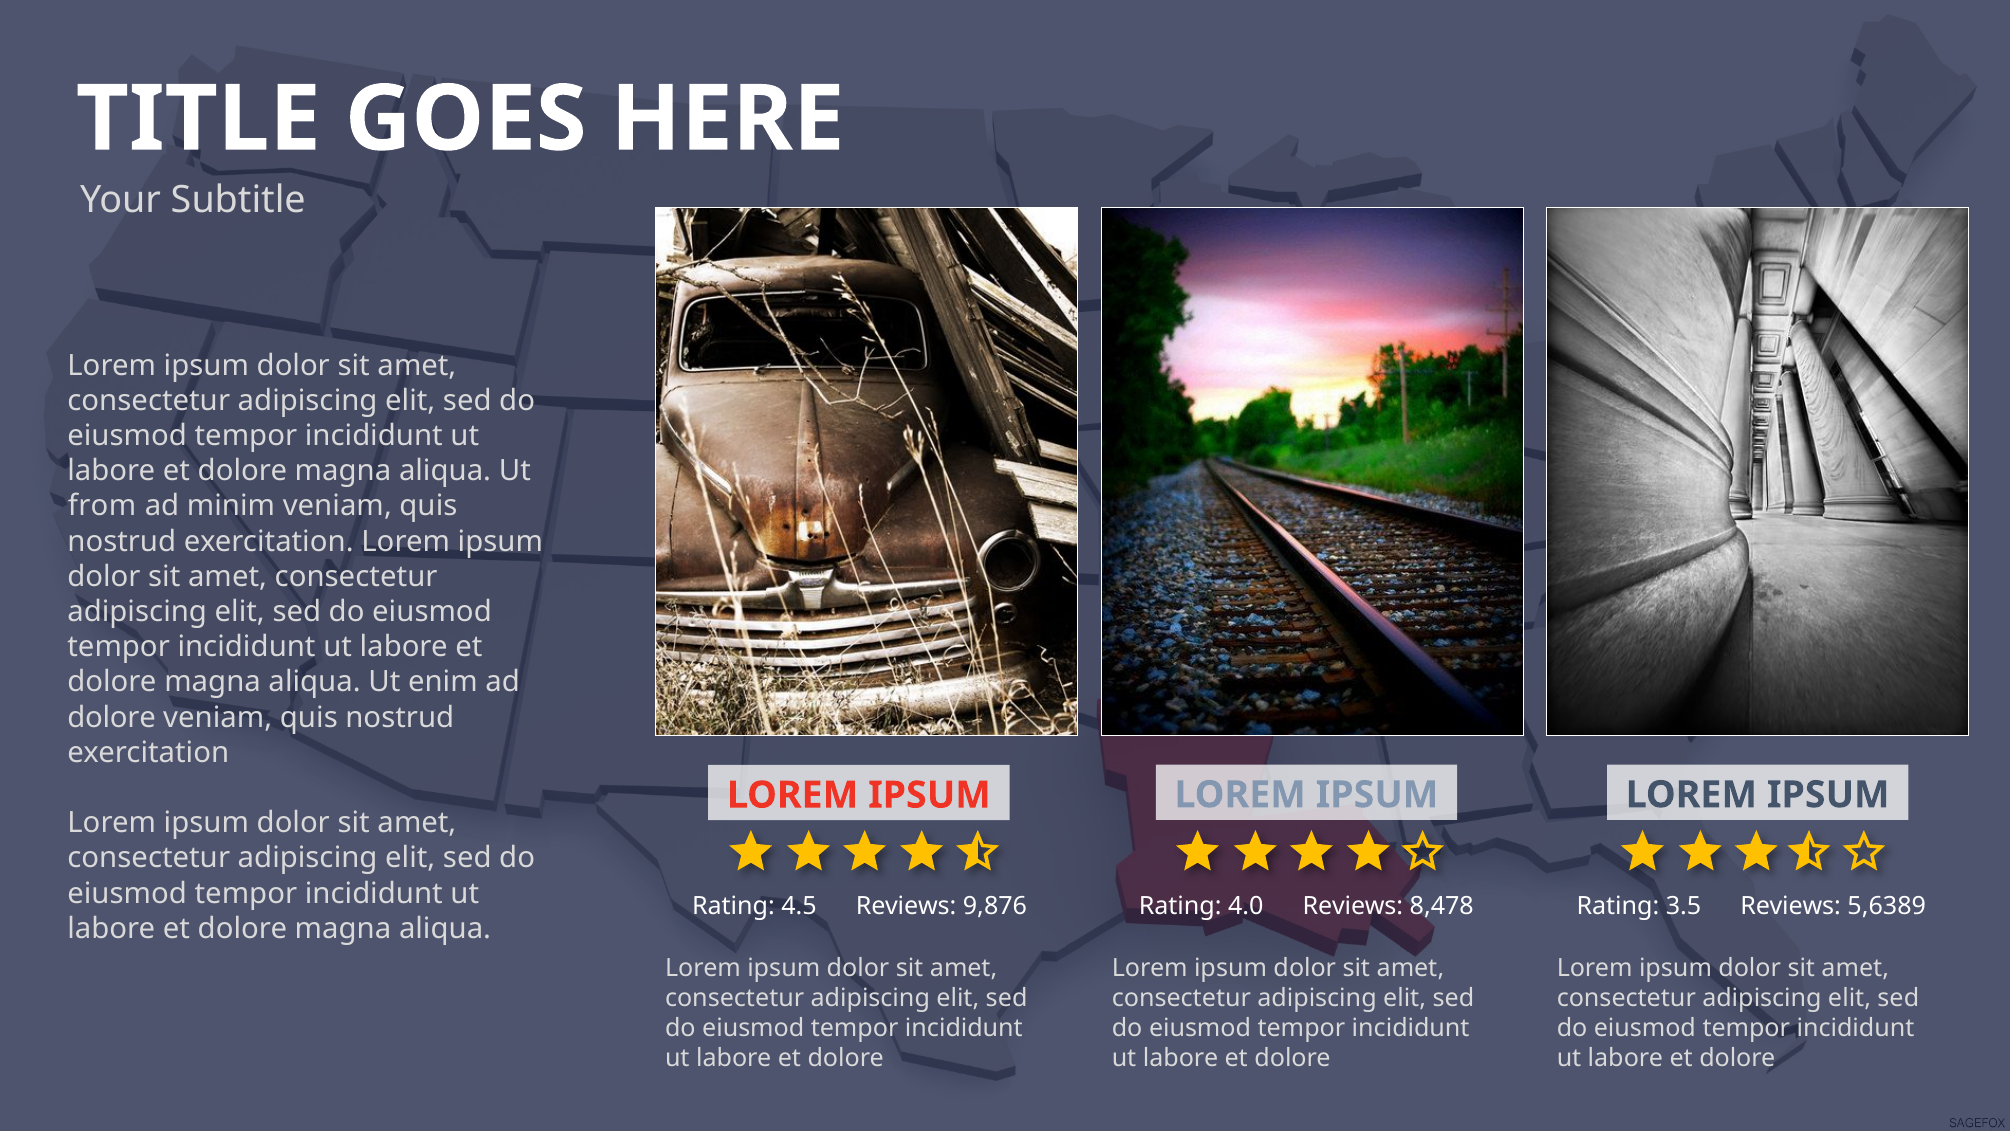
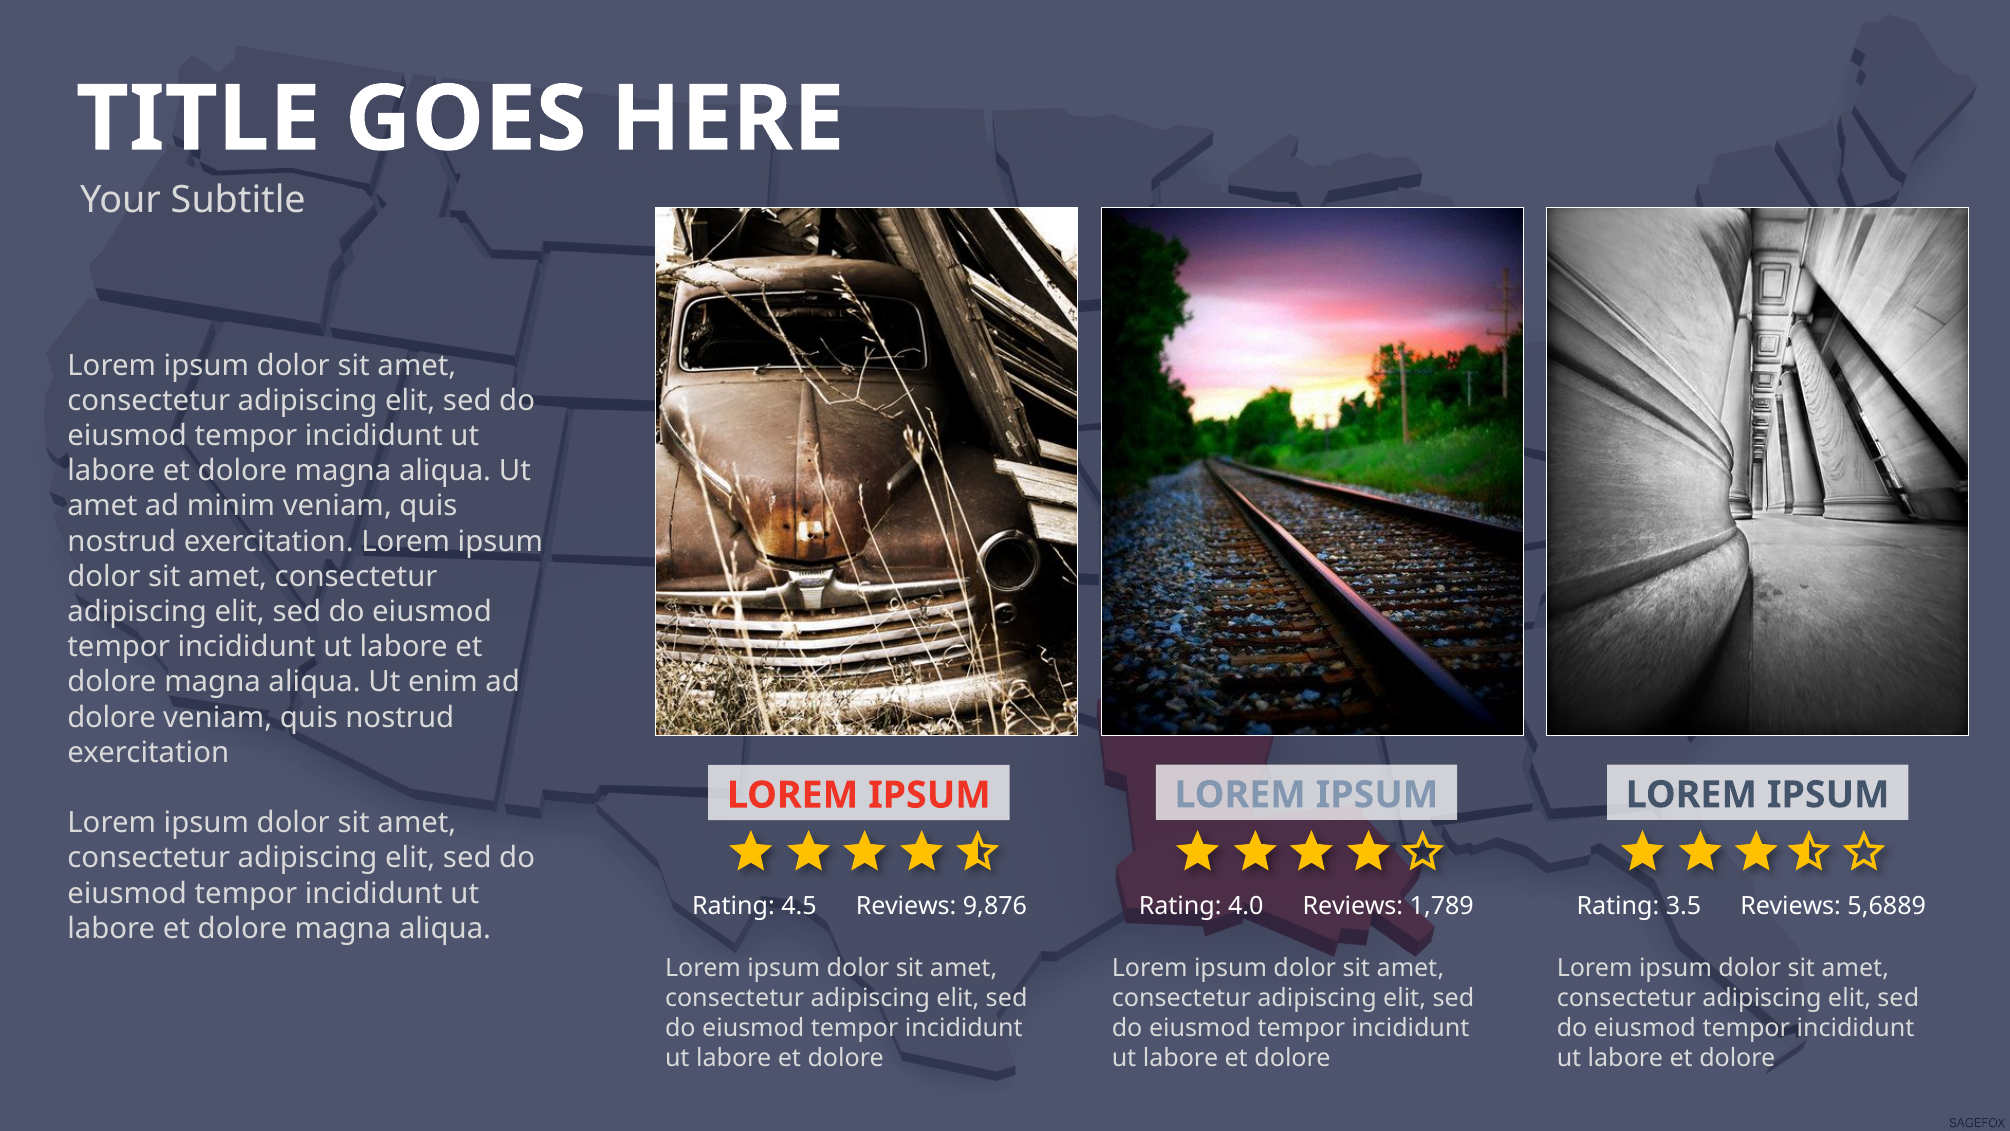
from: from -> amet (102, 506)
8,478: 8,478 -> 1,789 (1442, 906)
5,6389: 5,6389 -> 5,6889 (1887, 906)
